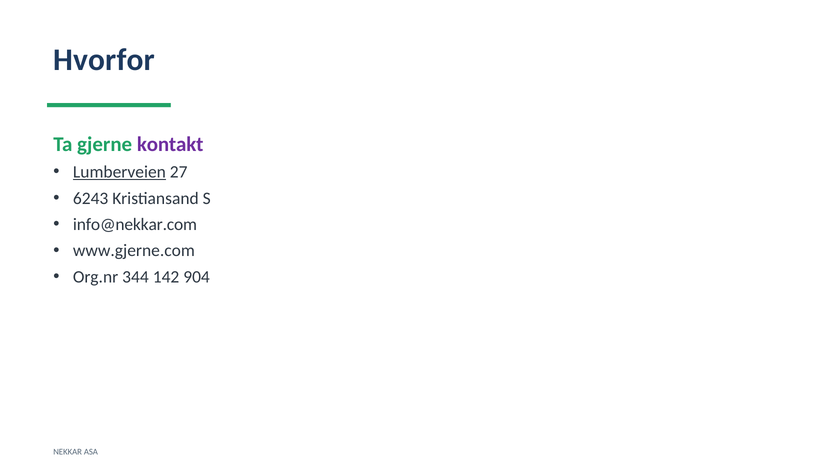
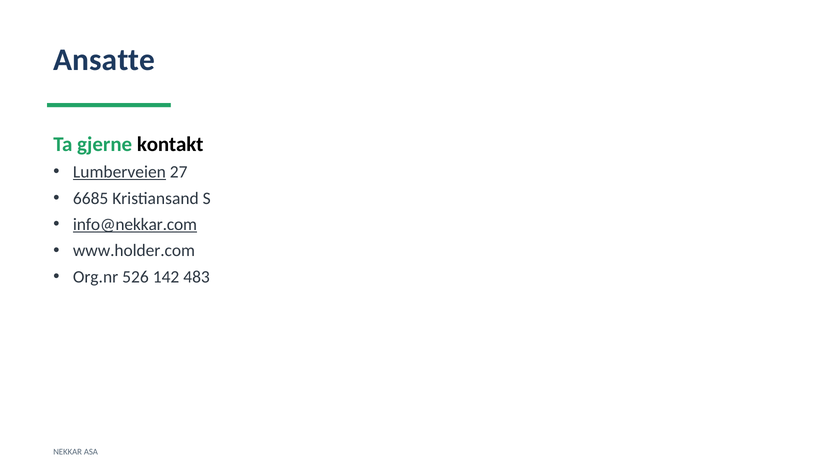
Hvorfor: Hvorfor -> Ansatte (104, 60)
kontakt colour: purple -> black (170, 144)
6243: 6243 -> 6685 (91, 199)
info@nekkar.com underline: none -> present (135, 225)
www.gjerne.com: www.gjerne.com -> www.holder.com (134, 251)
344: 344 -> 526 (135, 277)
904: 904 -> 483 (197, 277)
